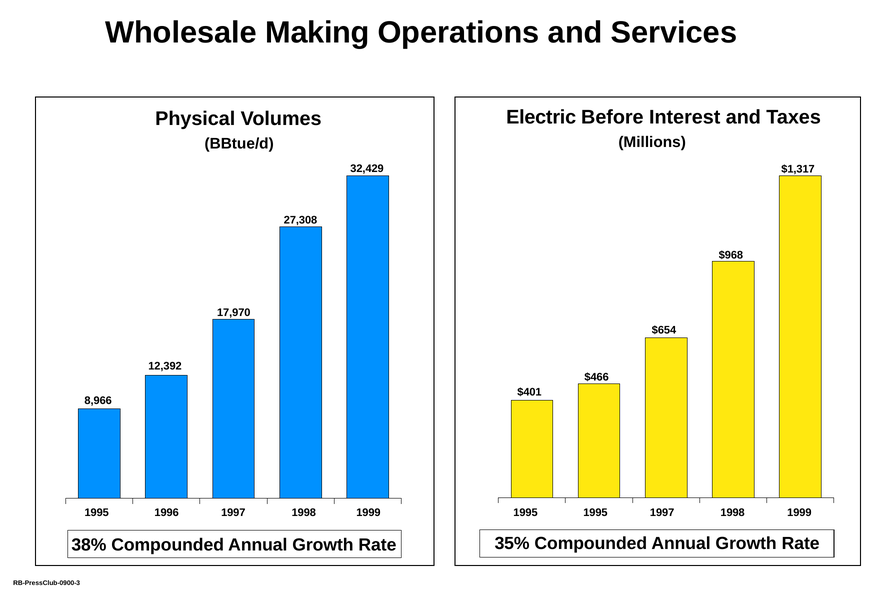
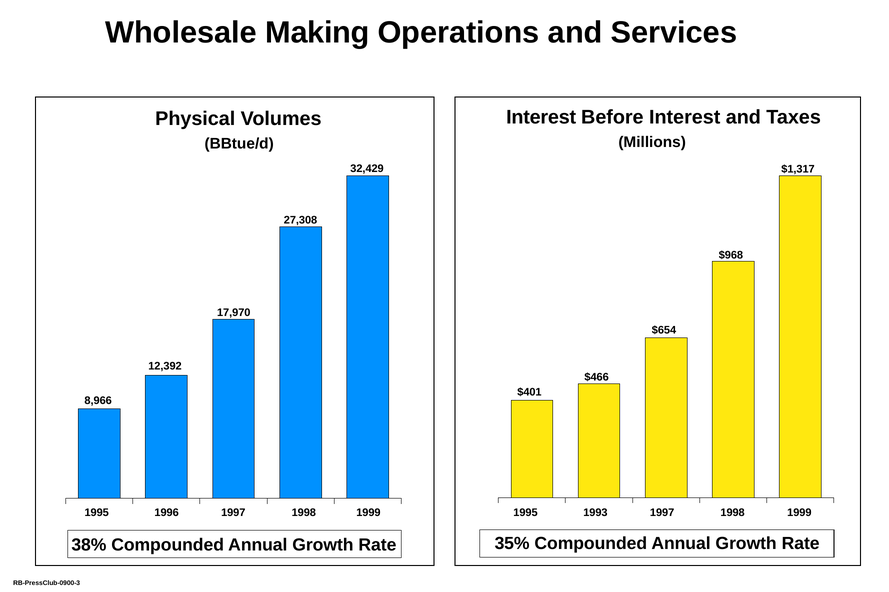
Electric: Electric -> Interest (541, 117)
1995: 1995 -> 1993 (595, 513)
